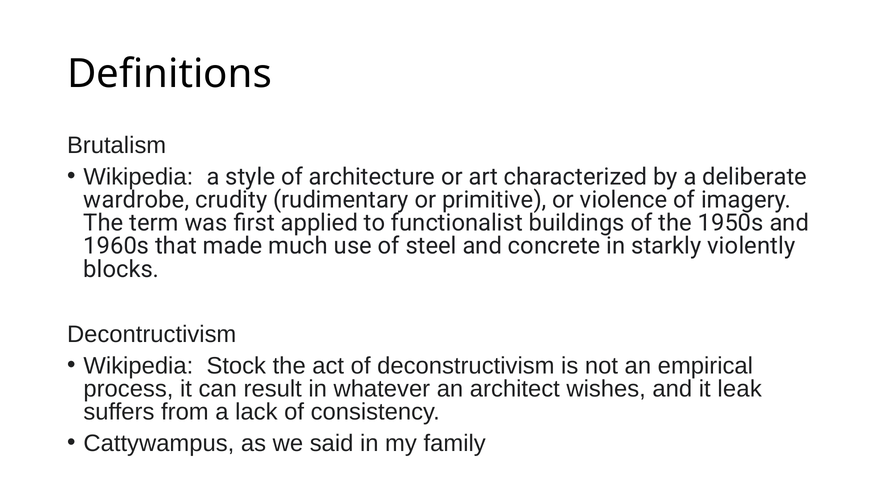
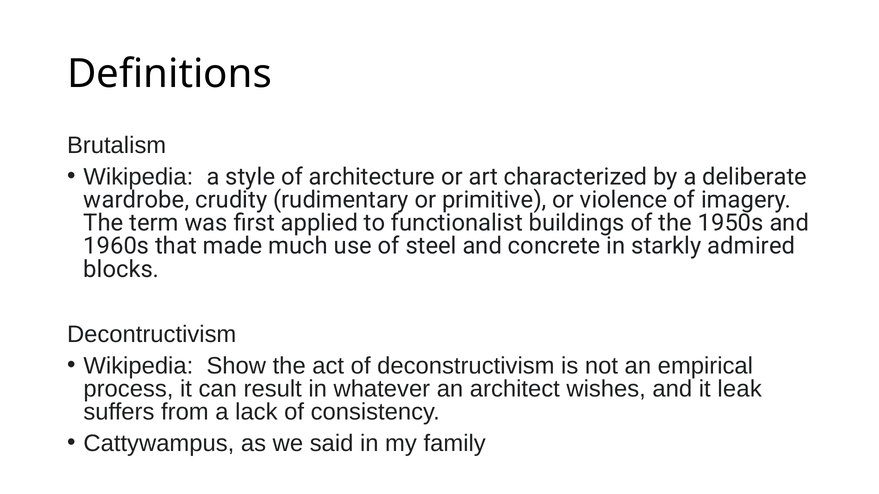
violently: violently -> admired (751, 246)
Stock: Stock -> Show (236, 366)
